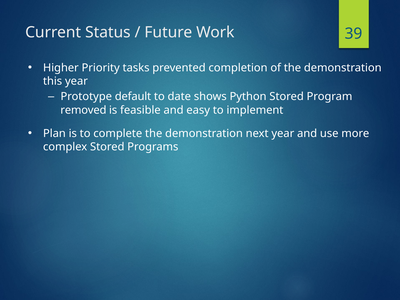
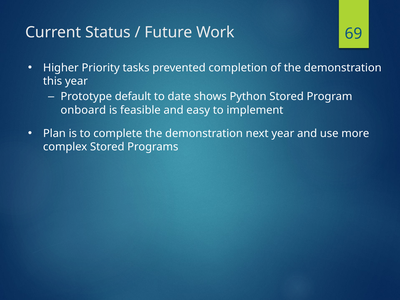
39: 39 -> 69 (354, 34)
removed: removed -> onboard (83, 110)
